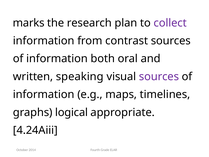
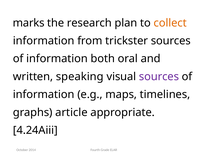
collect colour: purple -> orange (170, 23)
contrast: contrast -> trickster (127, 41)
logical: logical -> article (71, 112)
